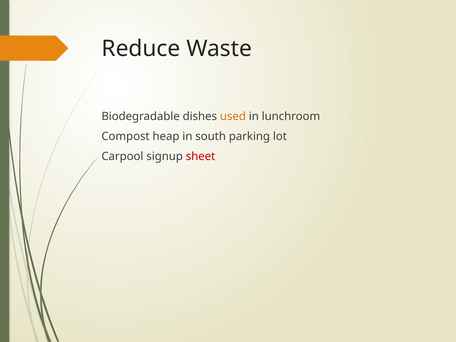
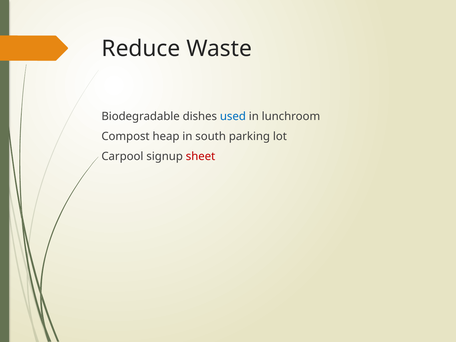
used colour: orange -> blue (233, 116)
